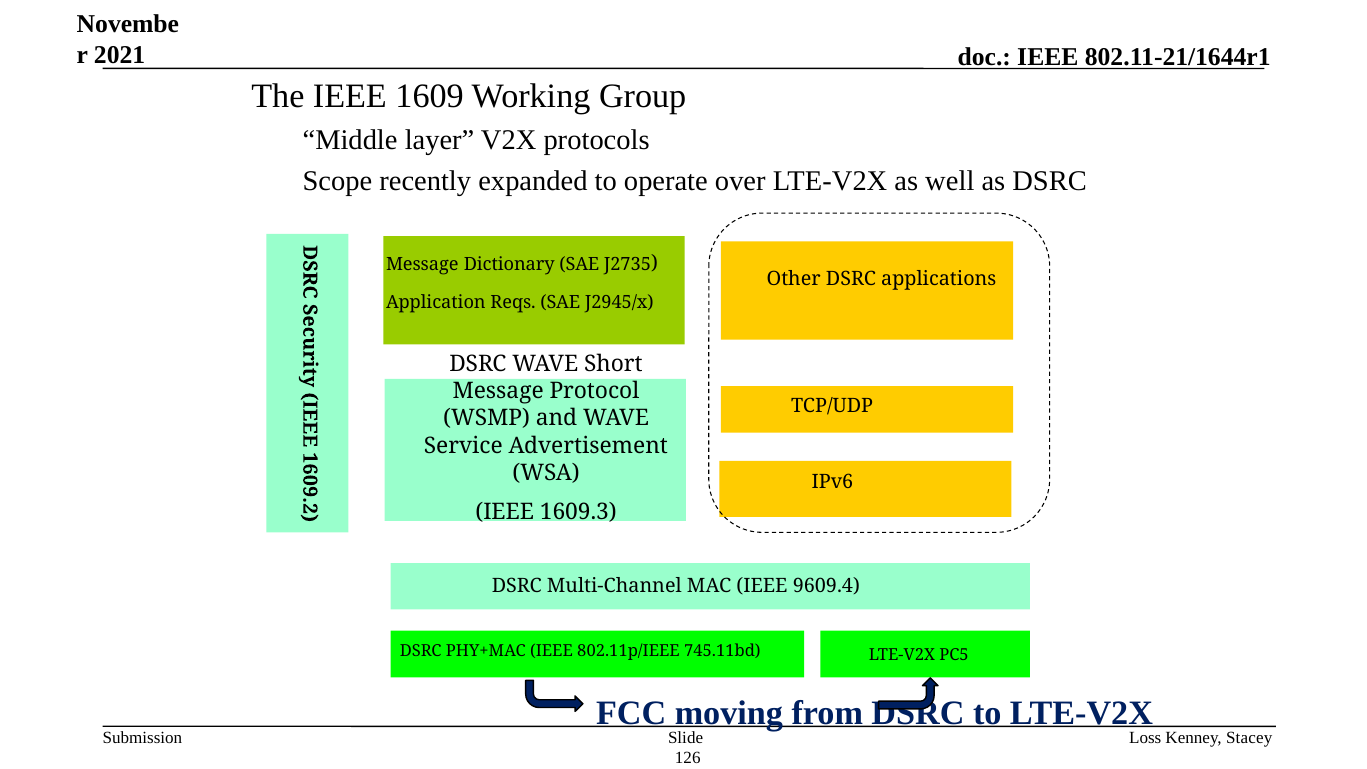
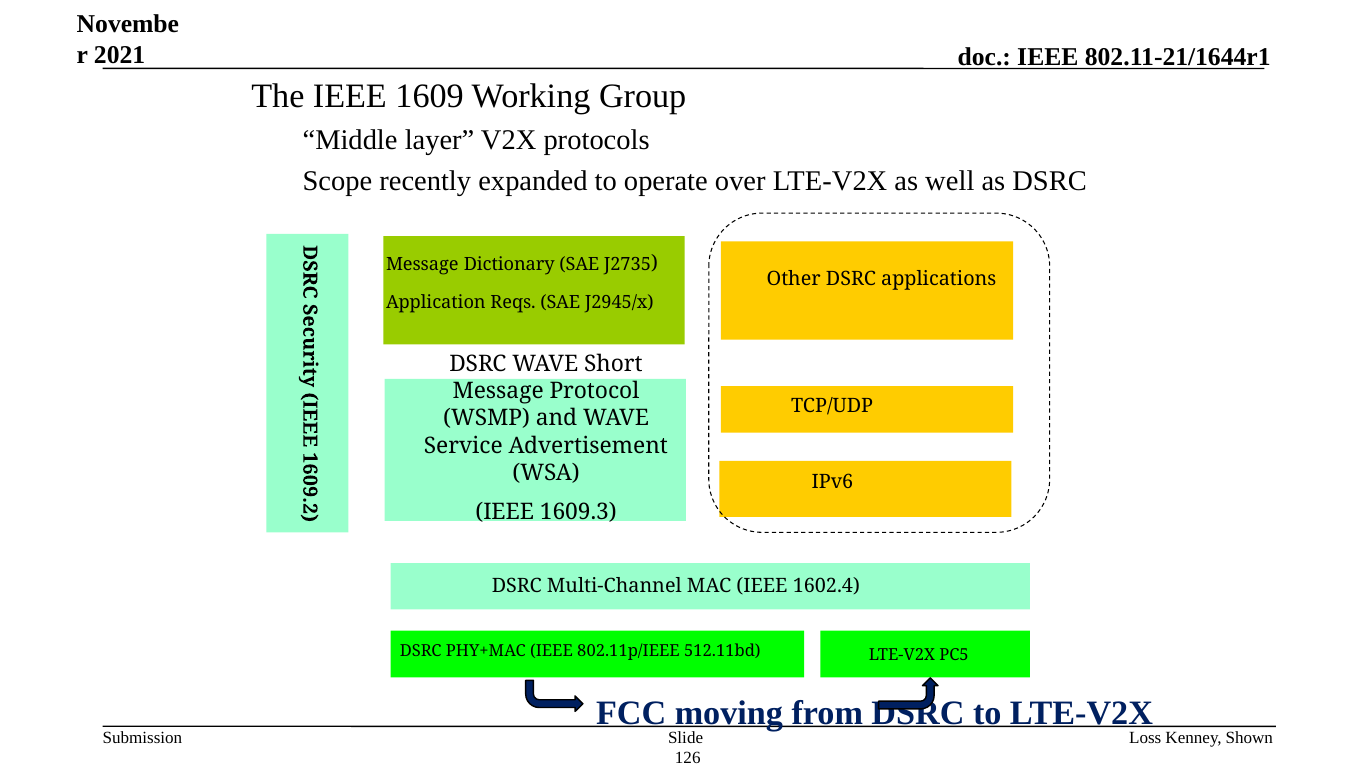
9609.4: 9609.4 -> 1602.4 (826, 586)
745.11bd: 745.11bd -> 512.11bd (722, 651)
Stacey: Stacey -> Shown (1249, 737)
